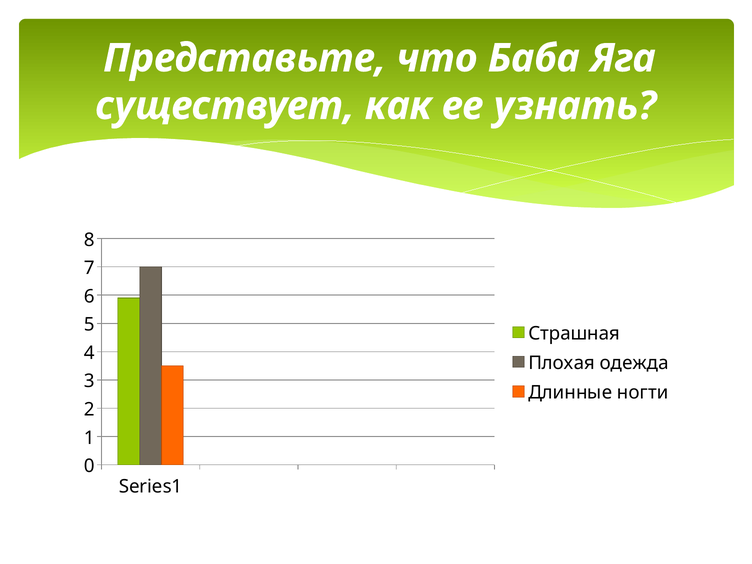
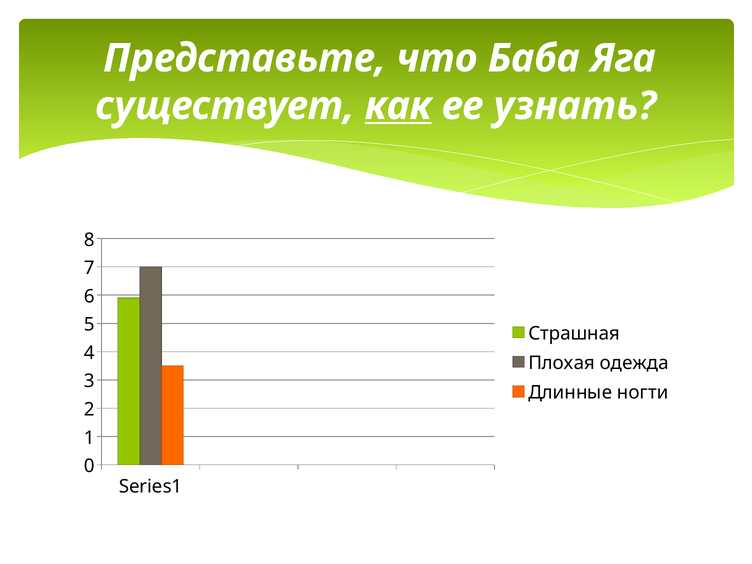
как underline: none -> present (398, 106)
